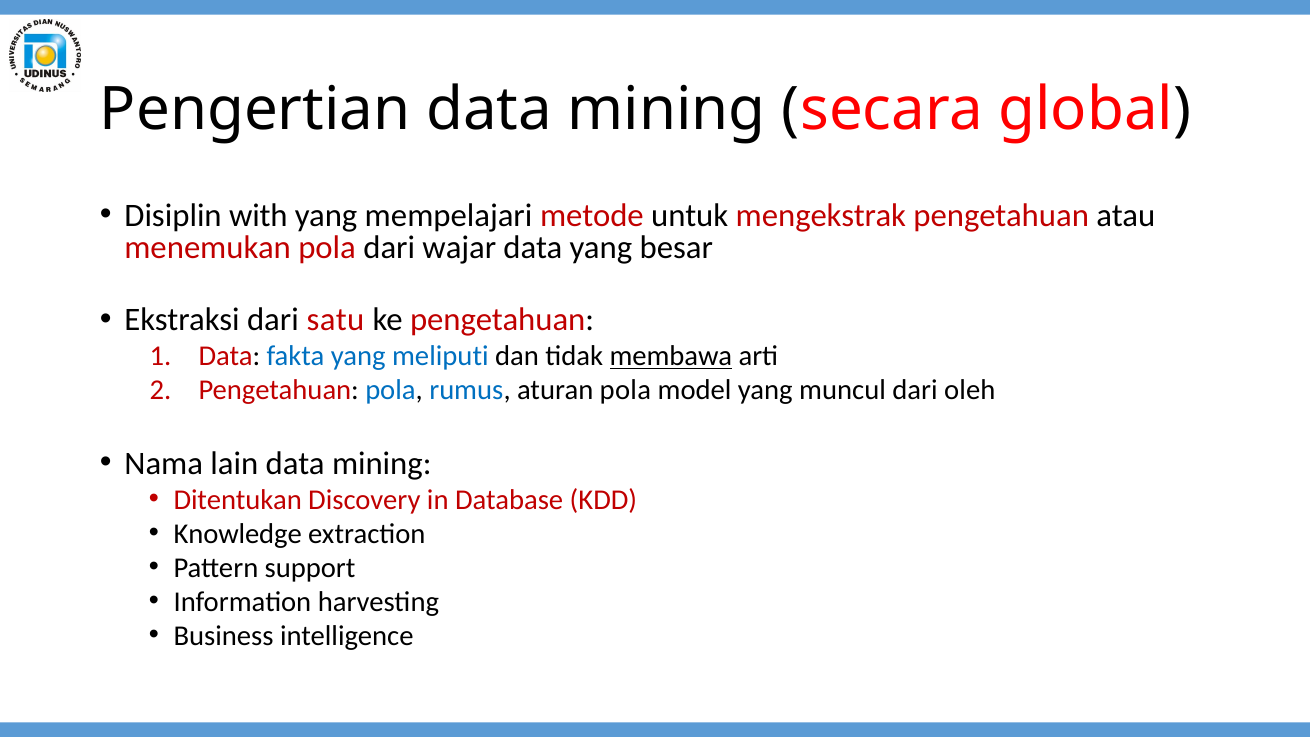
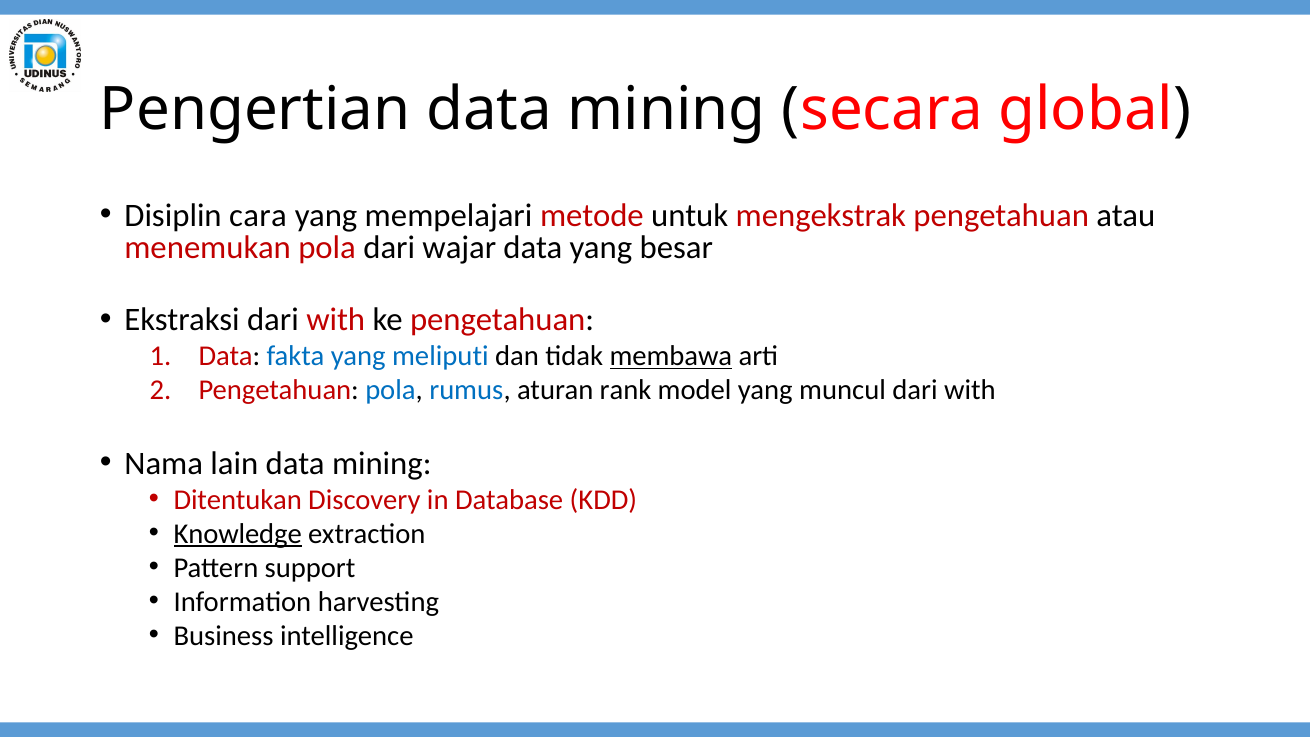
with: with -> cara (258, 216)
Ekstraksi dari satu: satu -> with (336, 320)
aturan pola: pola -> rank (626, 390)
muncul dari oleh: oleh -> with (970, 390)
Knowledge underline: none -> present (238, 534)
